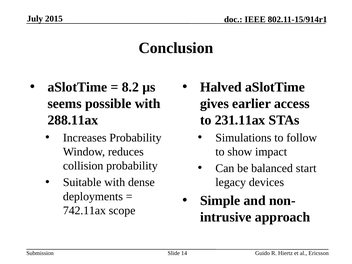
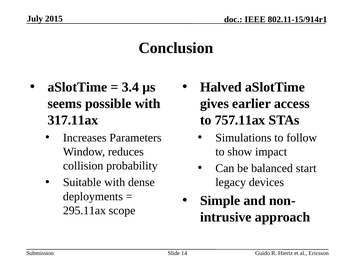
8.2: 8.2 -> 3.4 (130, 87)
288.11ax: 288.11ax -> 317.11ax (73, 120)
231.11ax: 231.11ax -> 757.11ax (240, 120)
Increases Probability: Probability -> Parameters (135, 138)
742.11ax: 742.11ax -> 295.11ax (84, 210)
